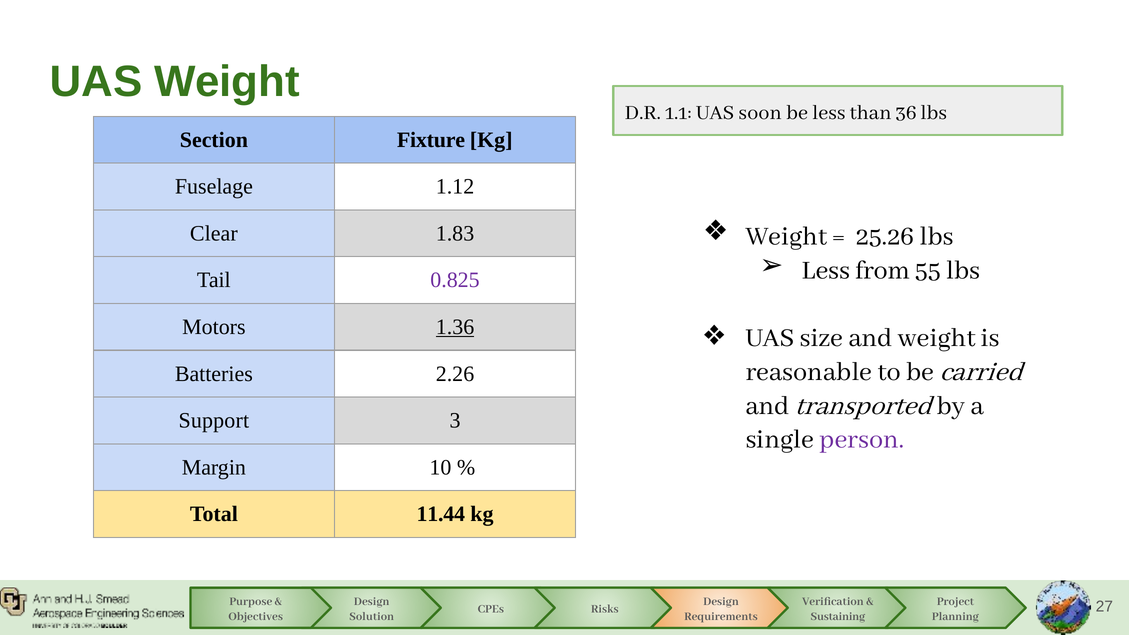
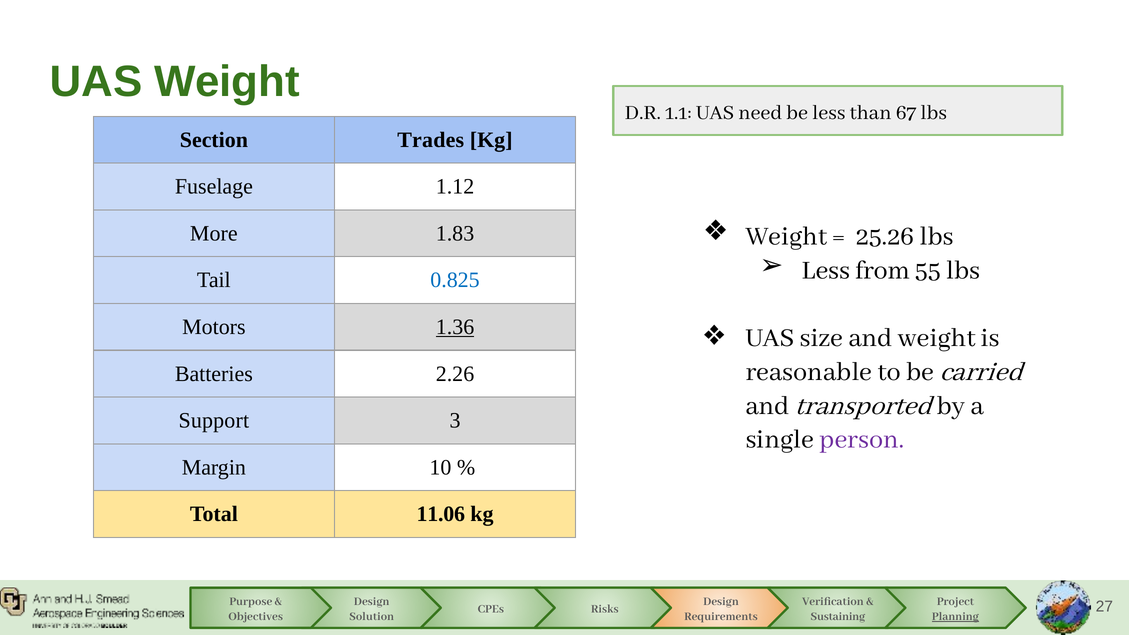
soon: soon -> need (760, 112)
36: 36 -> 67 (906, 112)
Fixture: Fixture -> Trades (431, 140)
Clear: Clear -> More (214, 233)
0.825 colour: purple -> blue (455, 280)
11.44: 11.44 -> 11.06 (441, 514)
Planning underline: none -> present (955, 616)
